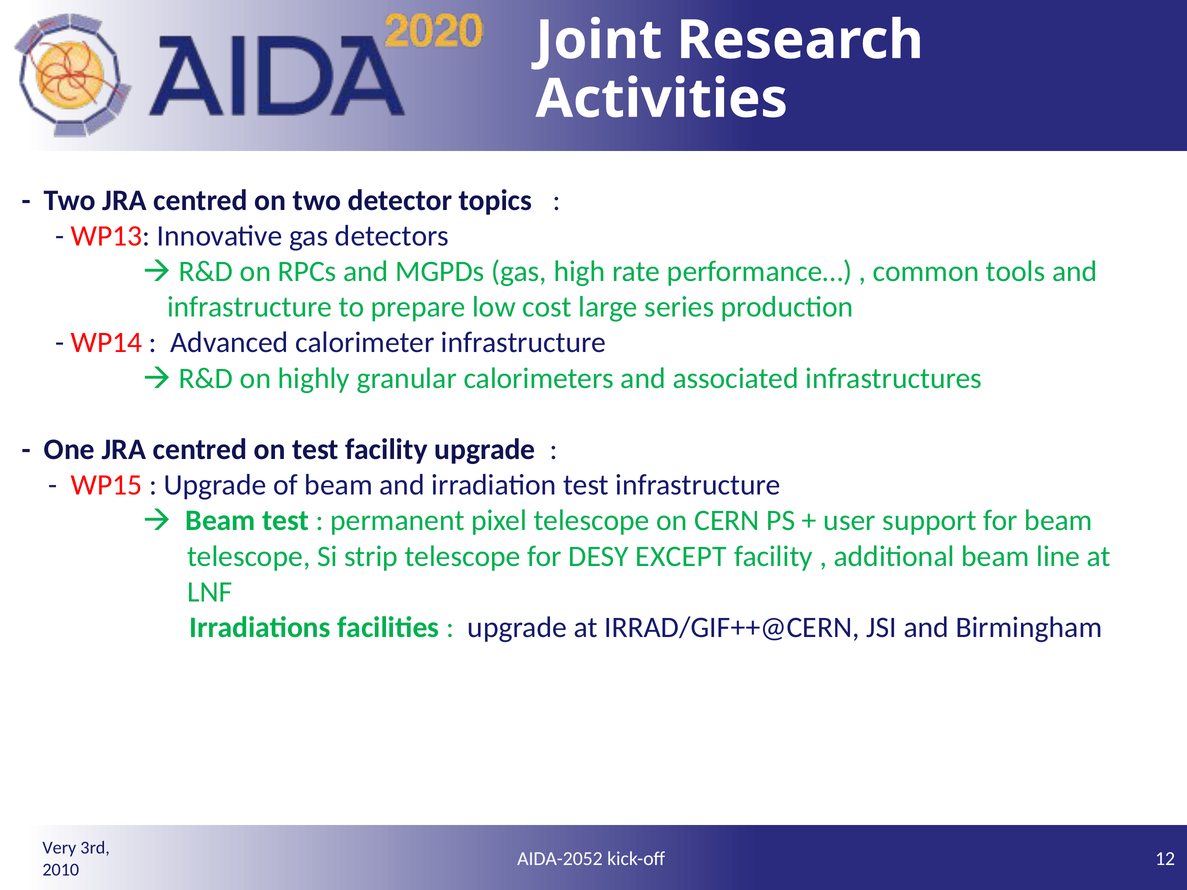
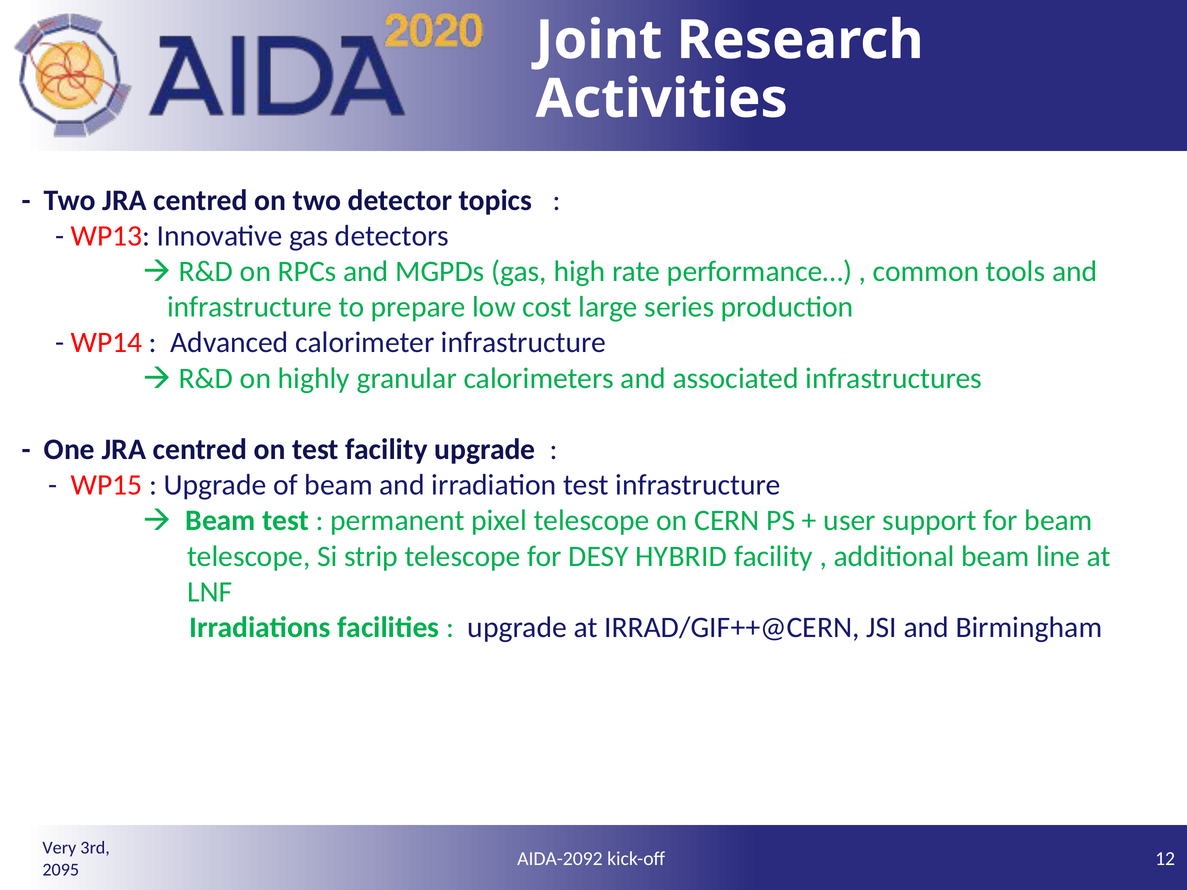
EXCEPT: EXCEPT -> HYBRID (681, 556)
AIDA-2052: AIDA-2052 -> AIDA-2092 (560, 859)
2010: 2010 -> 2095 (61, 870)
